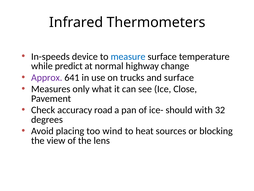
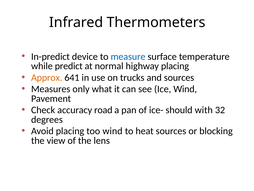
In-speeds: In-speeds -> In-predict (50, 56)
highway change: change -> placing (175, 66)
Approx colour: purple -> orange (47, 77)
and surface: surface -> sources (179, 77)
Ice Close: Close -> Wind (185, 89)
